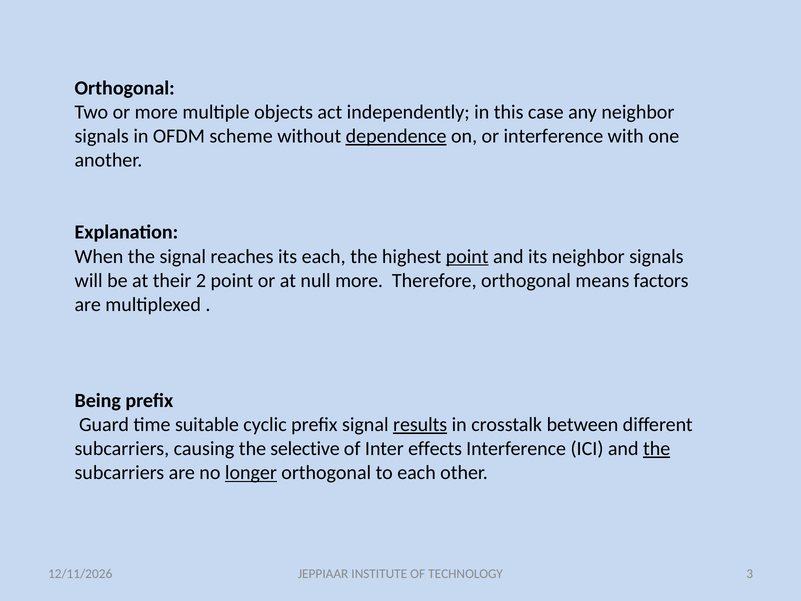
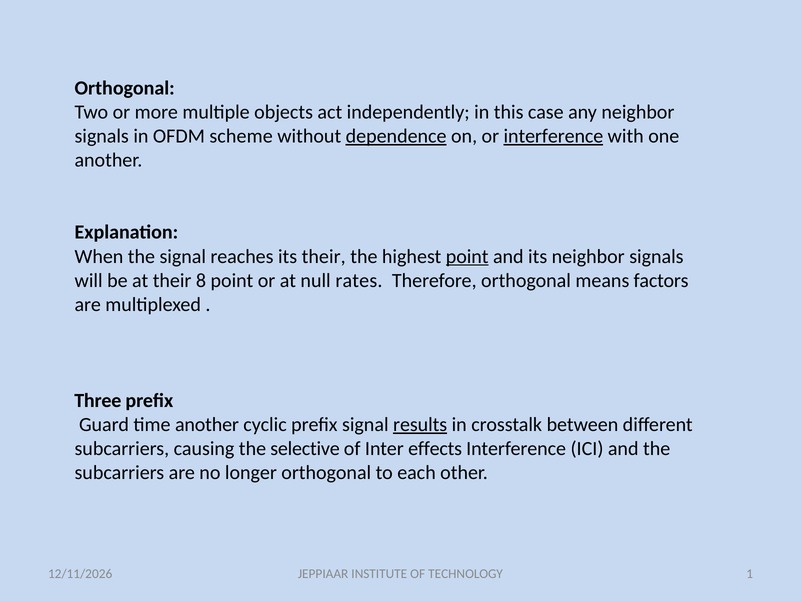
interference underline: none -> present (553, 136)
its each: each -> their (324, 256)
2: 2 -> 8 (201, 280)
null more: more -> rates (359, 280)
Being: Being -> Three (98, 400)
time suitable: suitable -> another (207, 425)
the underline: present -> none (657, 449)
longer underline: present -> none (251, 473)
3: 3 -> 1 (750, 574)
